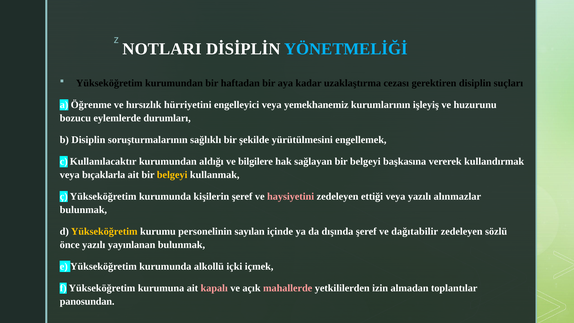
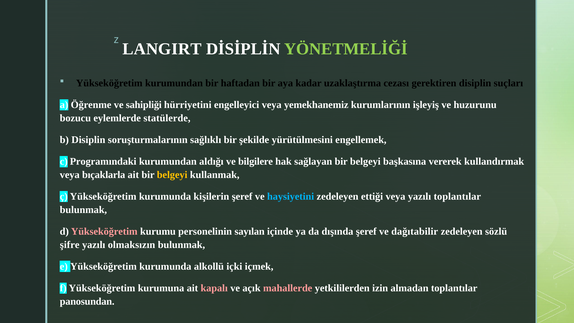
NOTLARI: NOTLARI -> LANGIRT (162, 49)
YÖNETMELİĞİ colour: light blue -> light green (346, 49)
hırsızlık: hırsızlık -> sahipliği (144, 105)
durumları: durumları -> statülerde (167, 118)
Kullanılacaktır: Kullanılacaktır -> Programındaki (103, 162)
haysiyetini colour: pink -> light blue (291, 197)
yazılı alınmazlar: alınmazlar -> toplantılar (457, 197)
Yükseköğretim colour: yellow -> pink (104, 231)
önce: önce -> şifre (70, 245)
yayınlanan: yayınlanan -> olmaksızın (132, 245)
